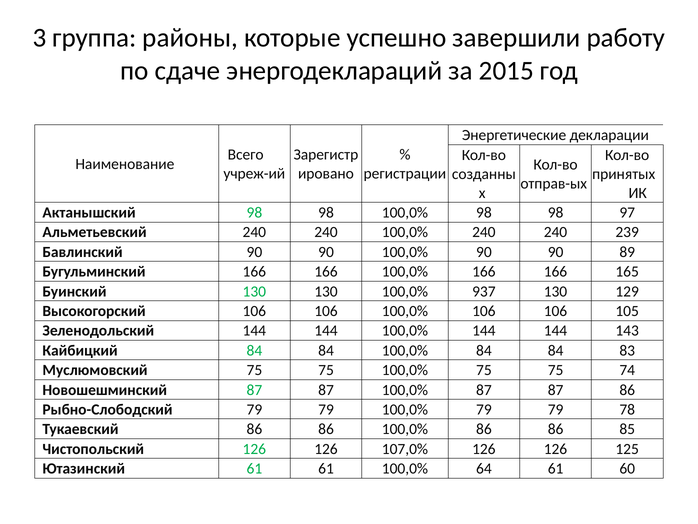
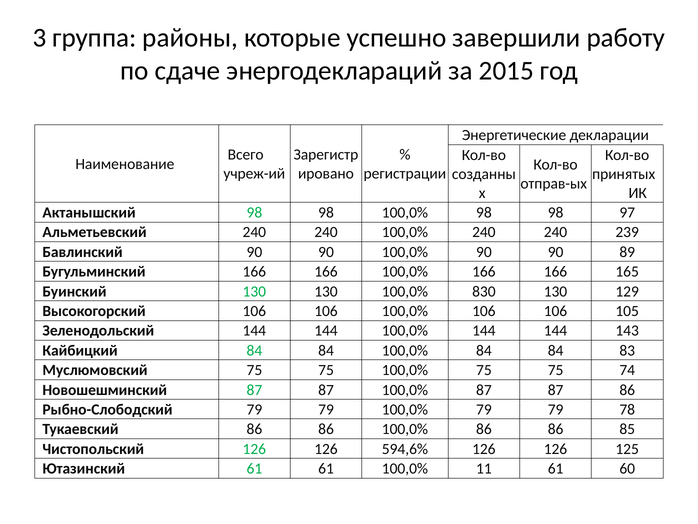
937: 937 -> 830 (484, 291)
107,0%: 107,0% -> 594,6% (405, 449)
64: 64 -> 11 (484, 468)
